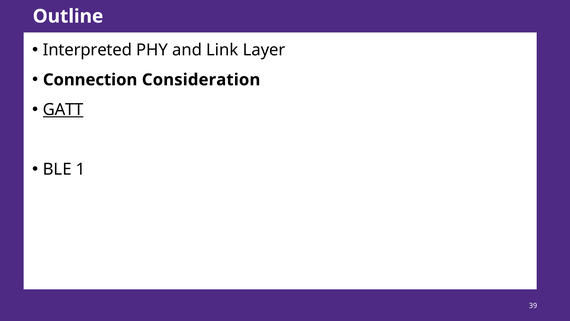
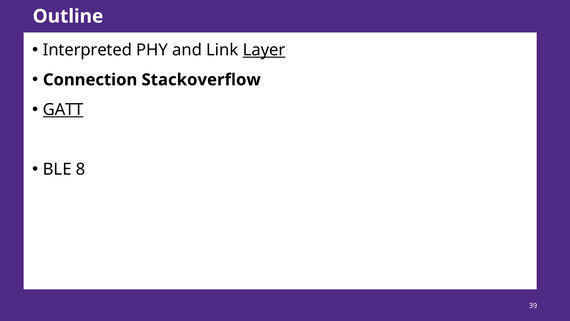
Layer underline: none -> present (264, 50)
Consideration: Consideration -> Stackoverflow (201, 80)
1: 1 -> 8 (81, 169)
